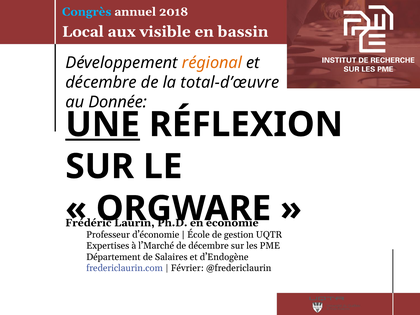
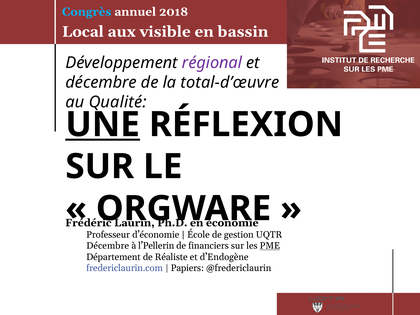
régional colour: orange -> purple (212, 63)
Donnée: Donnée -> Qualité (118, 102)
Expertises: Expertises -> Décembre (108, 246)
l’Marché: l’Marché -> l’Pellerin (156, 246)
de décembre: décembre -> financiers (208, 246)
PME underline: none -> present (270, 246)
Salaires: Salaires -> Réaliste (171, 257)
Février: Février -> Papiers (187, 268)
